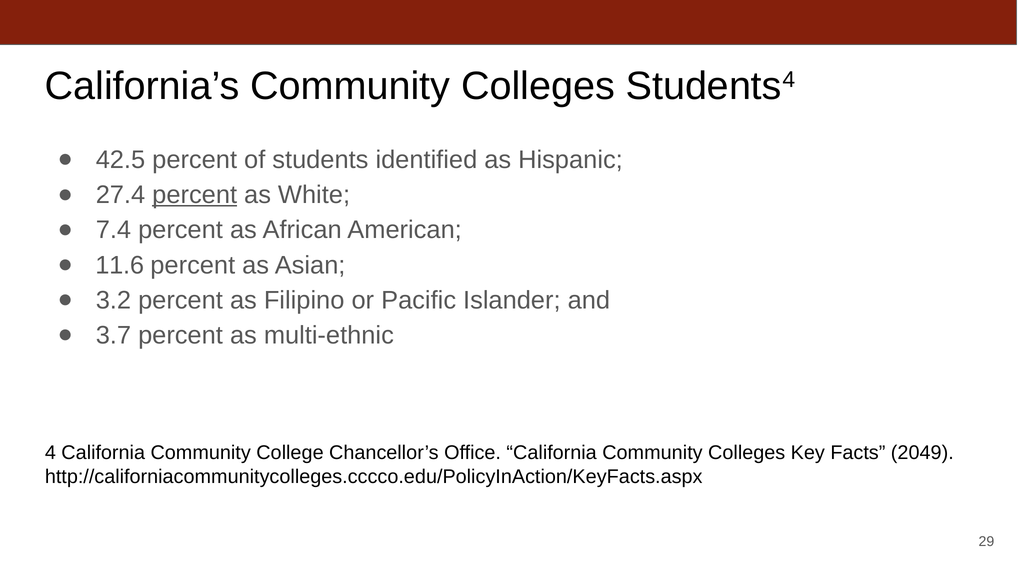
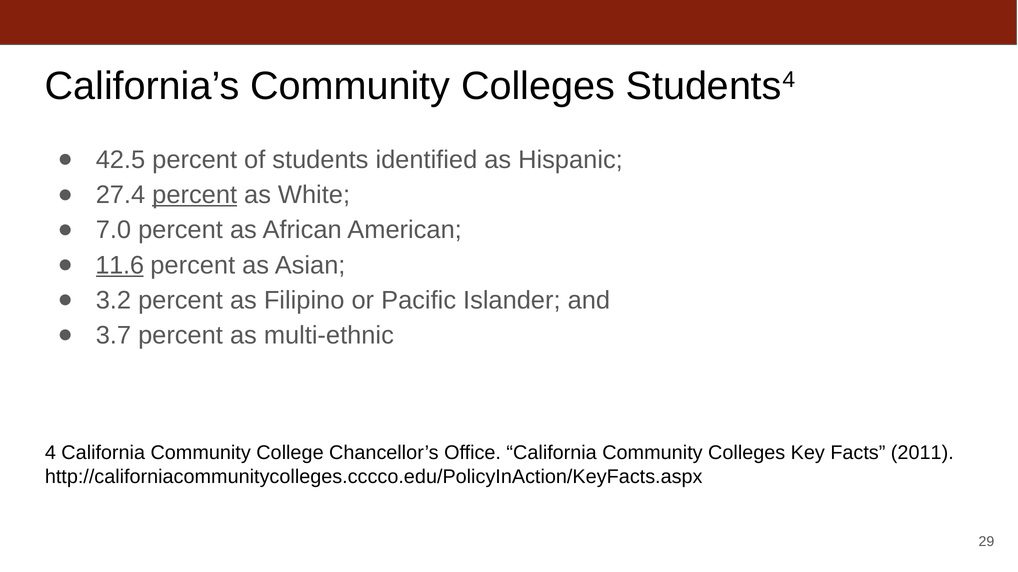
7.4: 7.4 -> 7.0 (113, 230)
11.6 underline: none -> present (120, 265)
2049: 2049 -> 2011 (922, 453)
